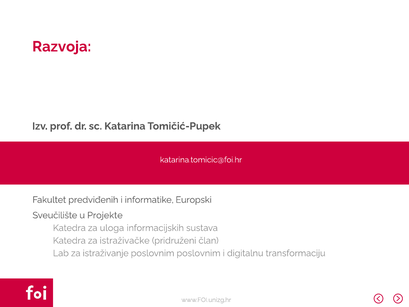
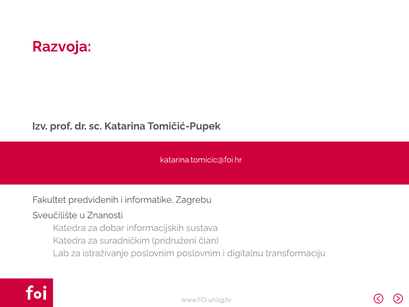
Europski: Europski -> Zagrebu (194, 200)
Projekte: Projekte -> Znanosti (105, 215)
uloga: uloga -> dobar (112, 228)
istraživačke: istraživačke -> suradničkim (125, 240)
